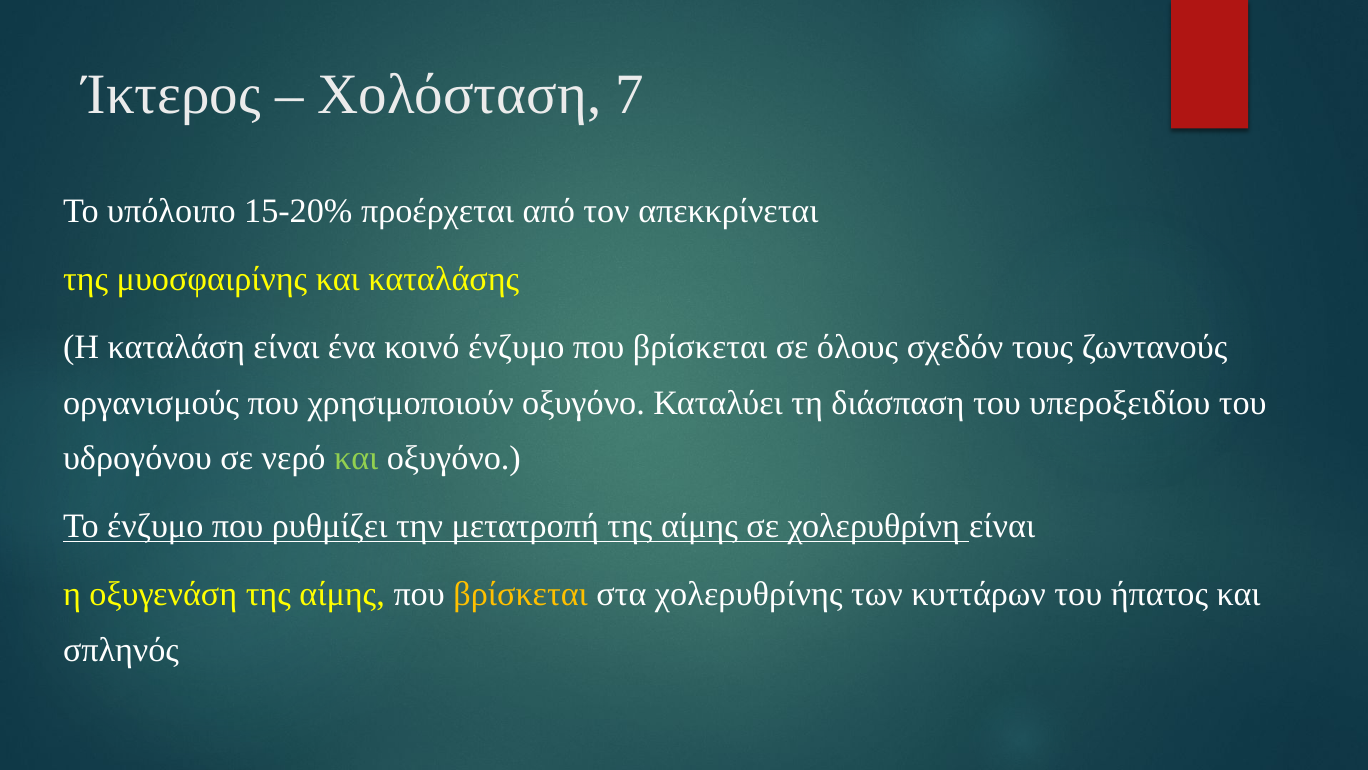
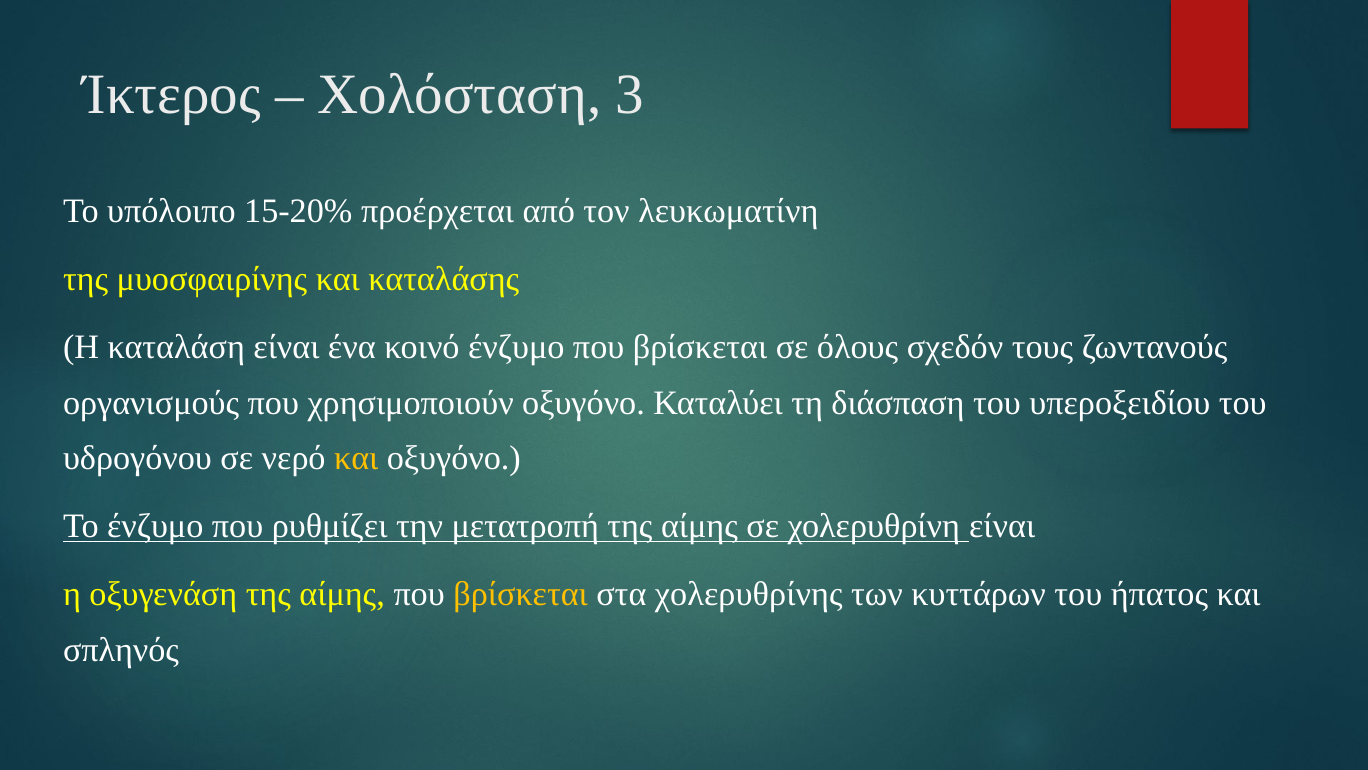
7: 7 -> 3 (630, 94)
απεκκρίνεται: απεκκρίνεται -> λευκωματίνη (728, 211)
και colour: light green -> yellow (356, 458)
